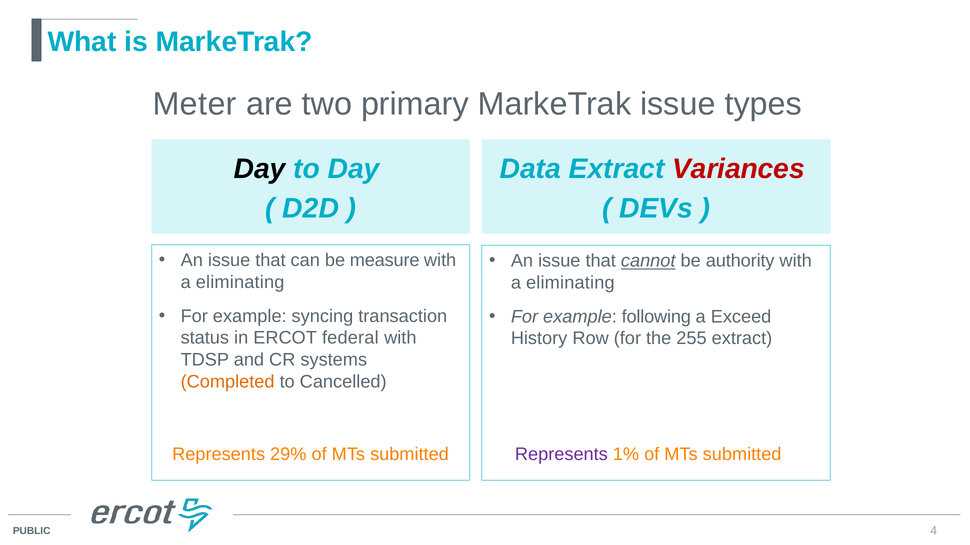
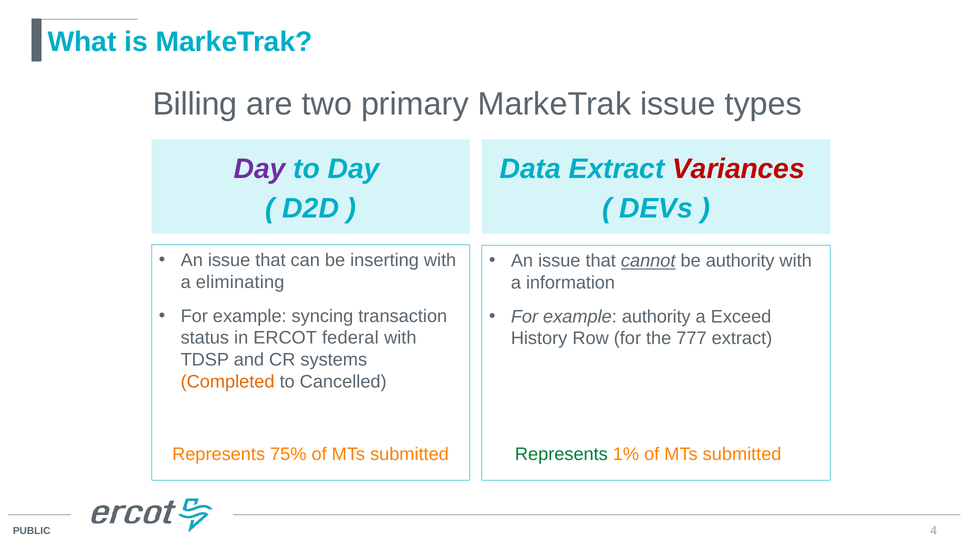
Meter: Meter -> Billing (195, 104)
Day colour: black -> purple (260, 169)
measure: measure -> inserting (385, 261)
eliminating: eliminating -> information (570, 283)
example following: following -> authority (656, 317)
255: 255 -> 777 (691, 339)
29%: 29% -> 75% (288, 455)
Represents colour: purple -> green (561, 455)
